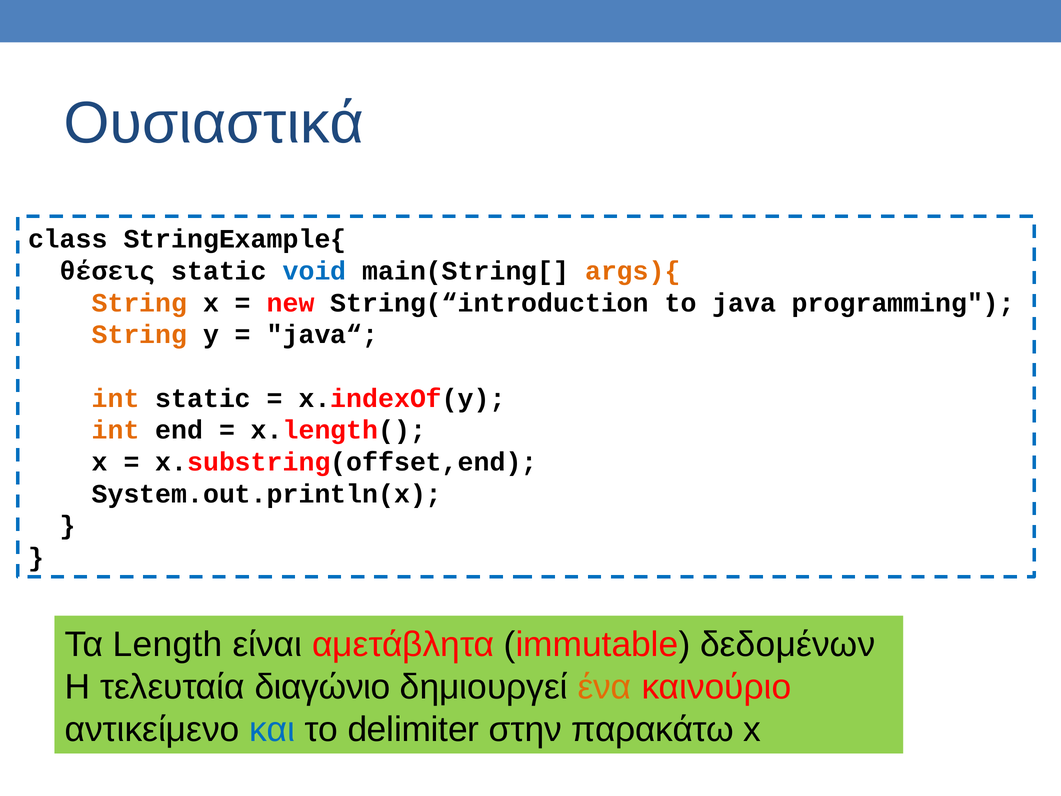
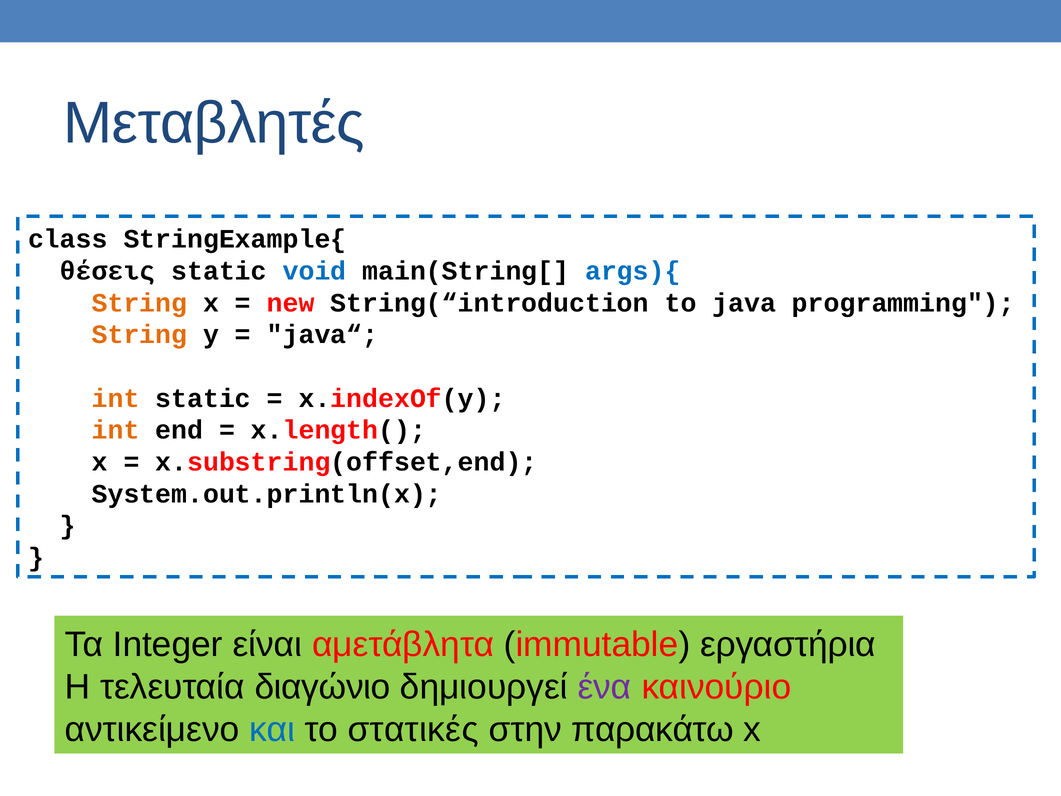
Ουσιαστικά: Ουσιαστικά -> Μεταβλητές (214, 123)
args){ colour: orange -> blue (633, 271)
Length: Length -> Integer (168, 644)
δεδομένων: δεδομένων -> εργαστήρια (788, 644)
ένα colour: orange -> purple (604, 687)
delimiter: delimiter -> στατικές (413, 729)
